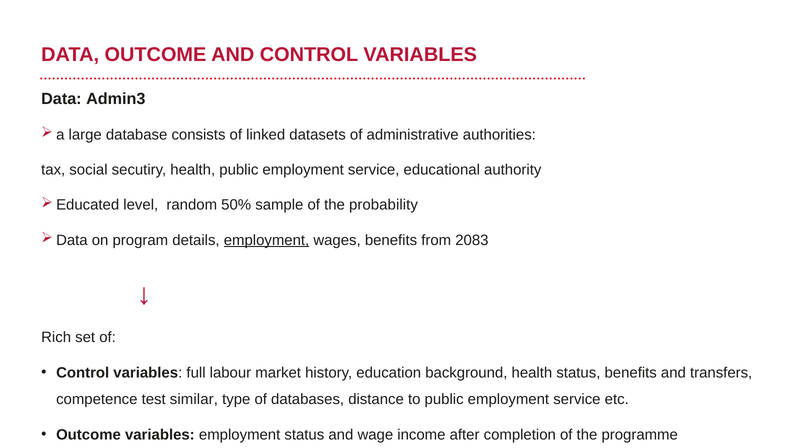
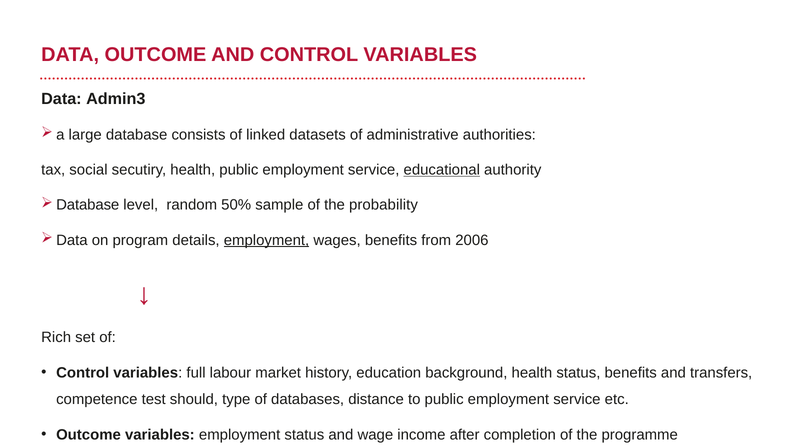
educational underline: none -> present (442, 170)
Educated: Educated -> Database (88, 205)
2083: 2083 -> 2006 (472, 240)
similar: similar -> should (194, 400)
